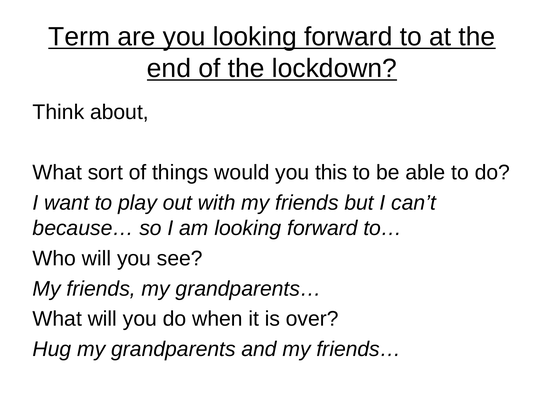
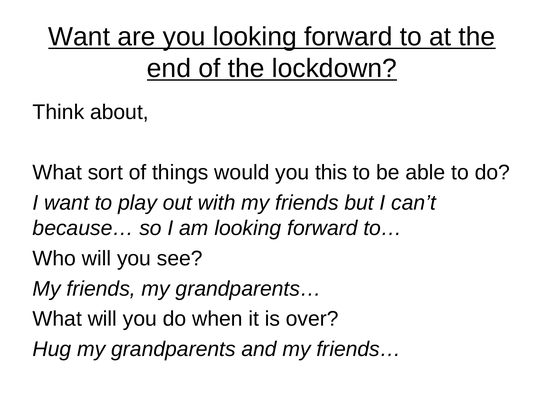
Term: Term -> Want (79, 37)
